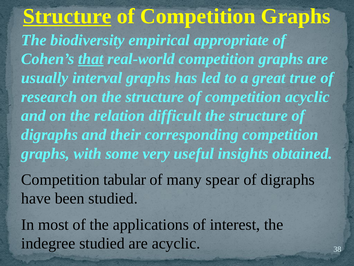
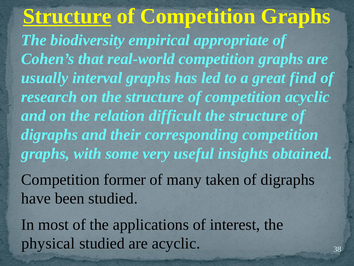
that underline: present -> none (91, 59)
true: true -> find (303, 78)
tabular: tabular -> former (125, 179)
spear: spear -> taken (223, 179)
indegree: indegree -> physical (48, 243)
